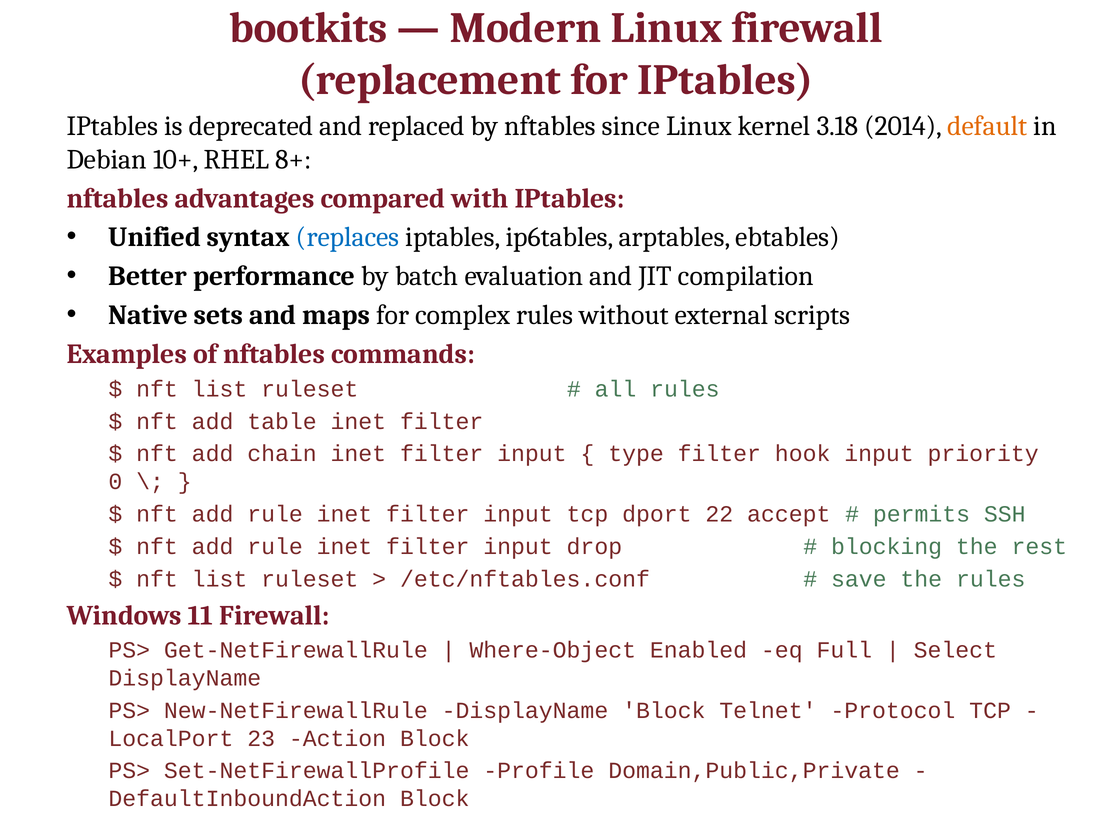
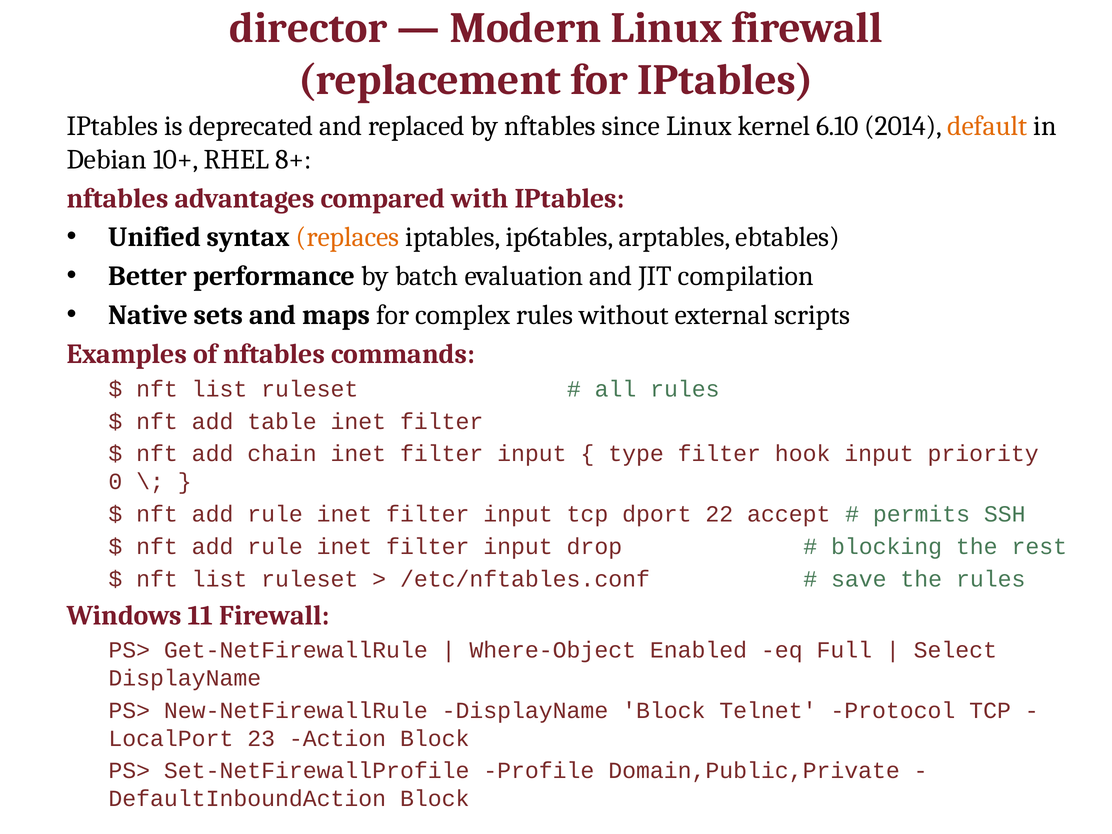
bootkits: bootkits -> director (308, 28)
3.18: 3.18 -> 6.10 (837, 126)
replaces colour: blue -> orange (348, 237)
